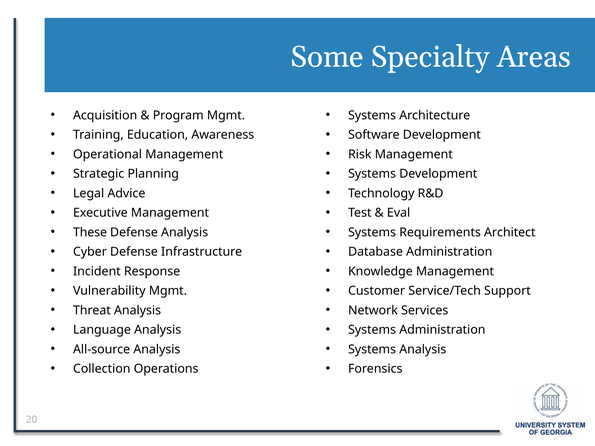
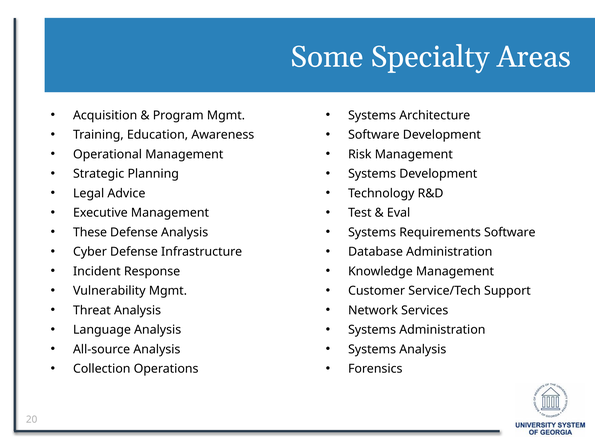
Requirements Architect: Architect -> Software (510, 232)
